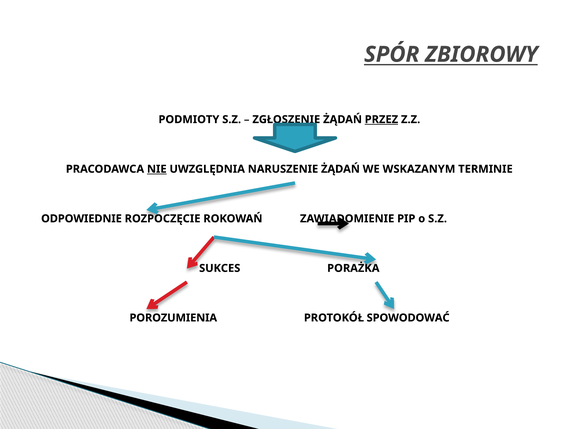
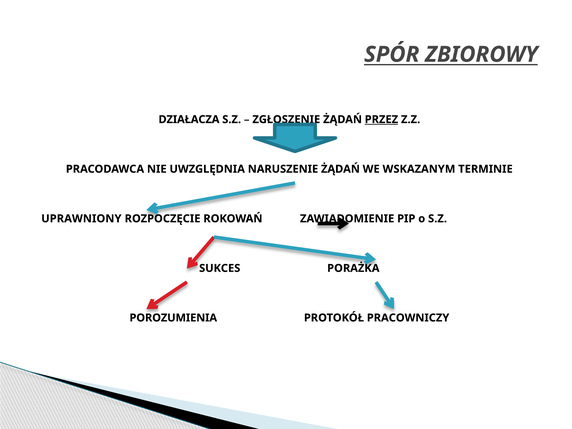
PODMIOTY: PODMIOTY -> DZIAŁACZA (189, 119)
NIE underline: present -> none (157, 169)
ODPOWIEDNIE: ODPOWIEDNIE -> UPRAWNIONY (81, 219)
SPOWODOWAĆ: SPOWODOWAĆ -> PRACOWNICZY (408, 318)
